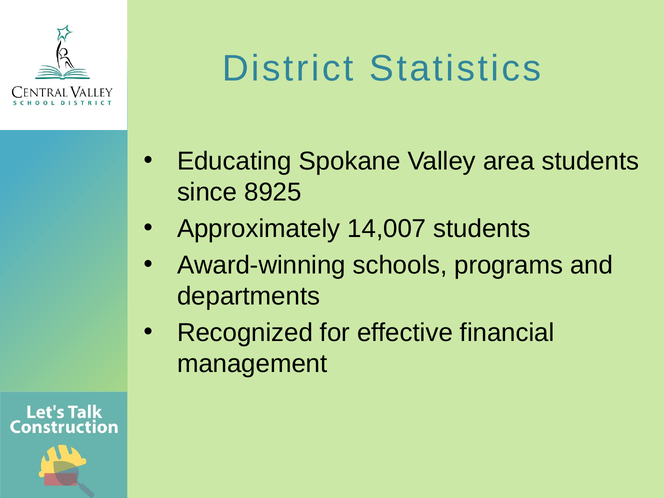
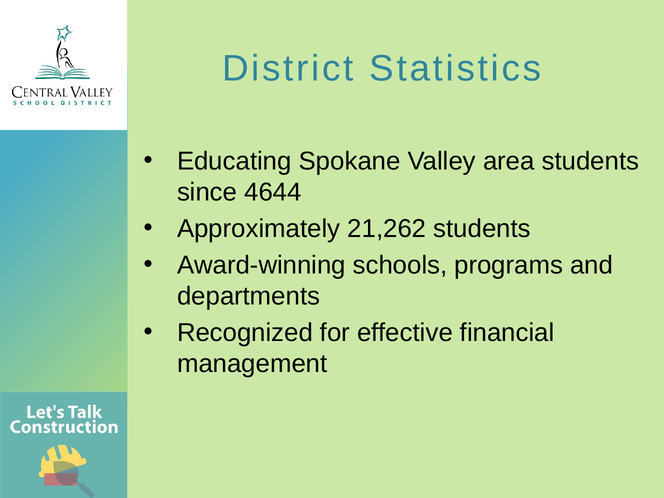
8925: 8925 -> 4644 (273, 192)
14,007: 14,007 -> 21,262 (387, 229)
